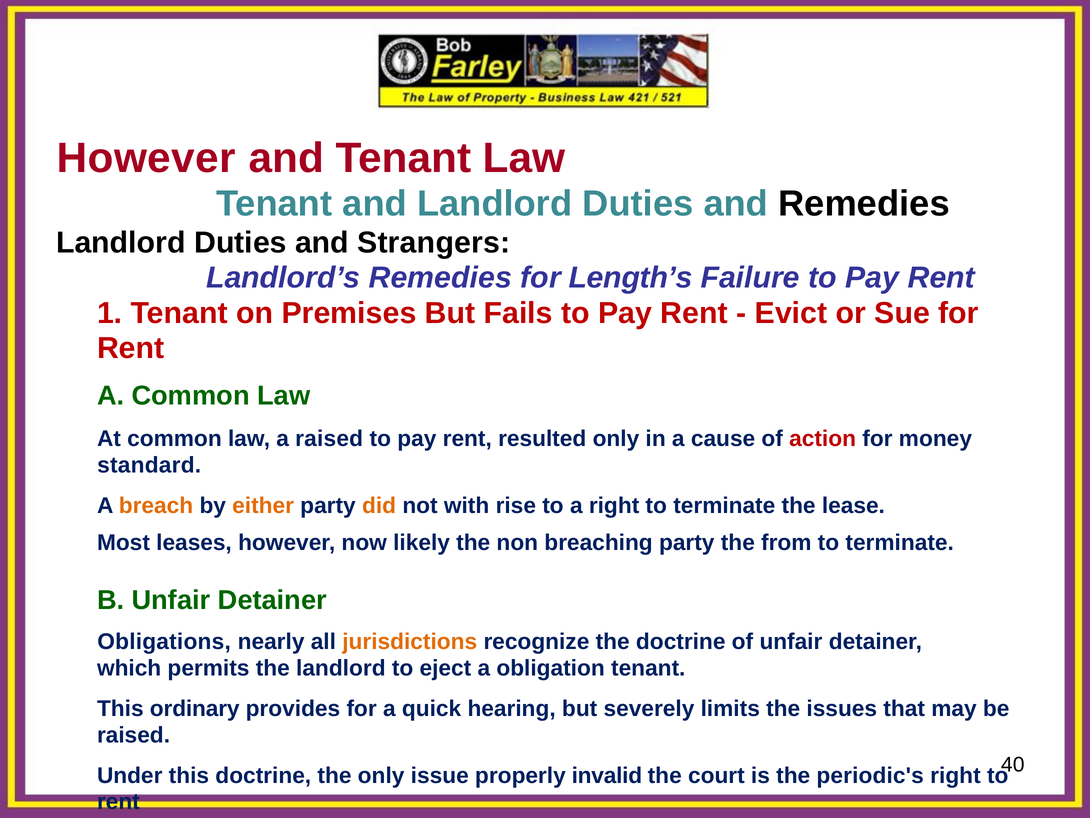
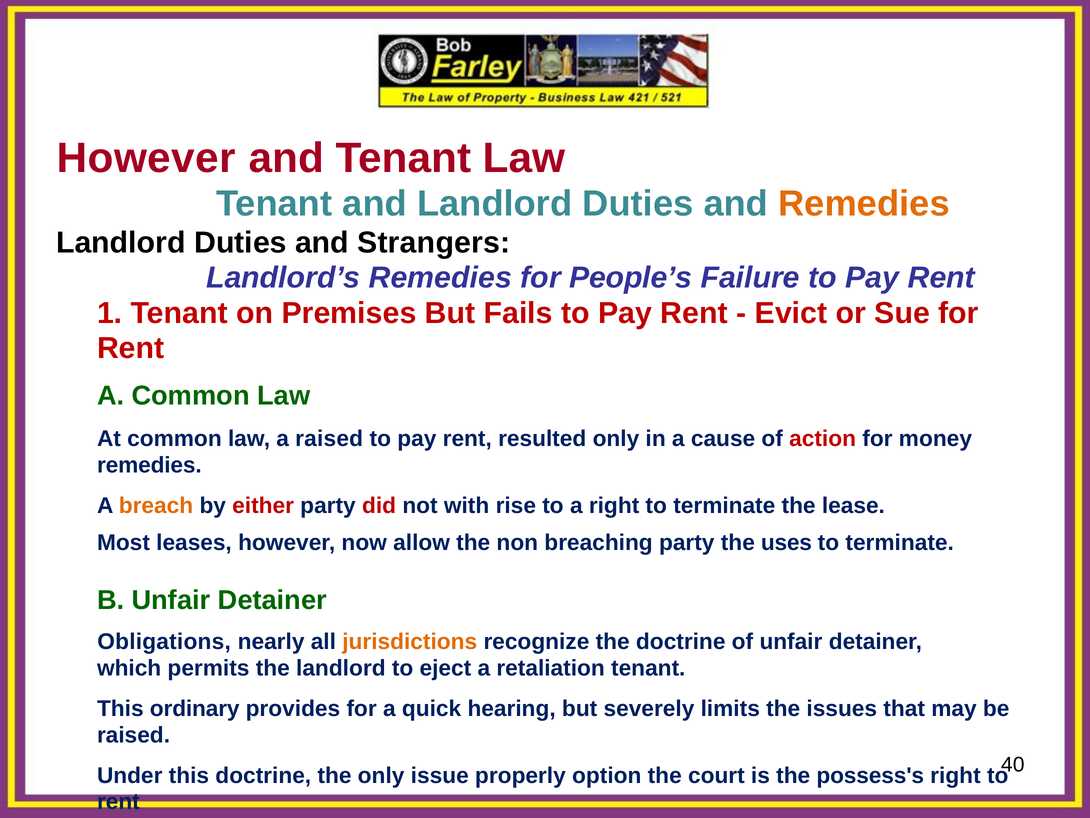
Remedies colour: black -> orange (864, 204)
Length’s: Length’s -> People’s (631, 278)
standard: standard -> remedies (149, 465)
either colour: orange -> red (263, 506)
did colour: orange -> red (379, 506)
likely: likely -> allow (422, 543)
from: from -> uses (786, 543)
obligation: obligation -> retaliation (551, 668)
invalid: invalid -> option (607, 775)
periodic's: periodic's -> possess's (870, 775)
